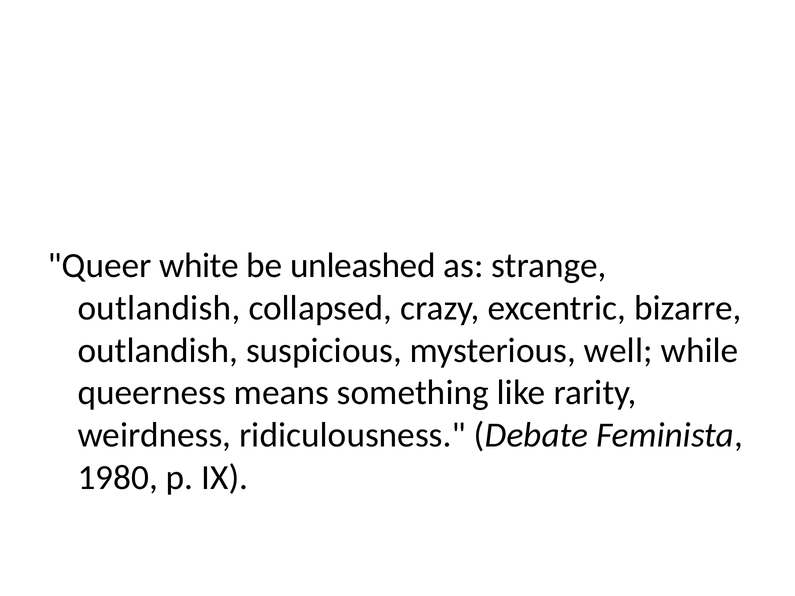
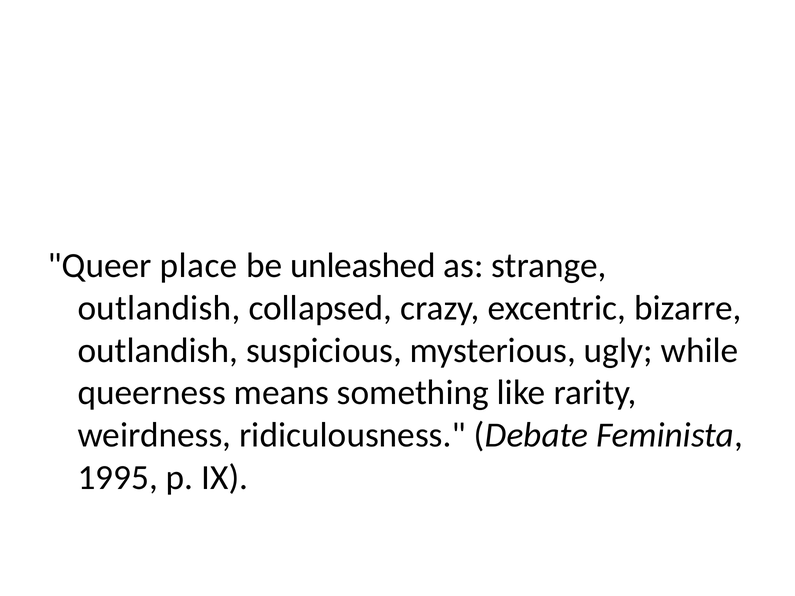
white: white -> place (199, 266)
well: well -> ugly (618, 351)
1980: 1980 -> 1995 (118, 478)
